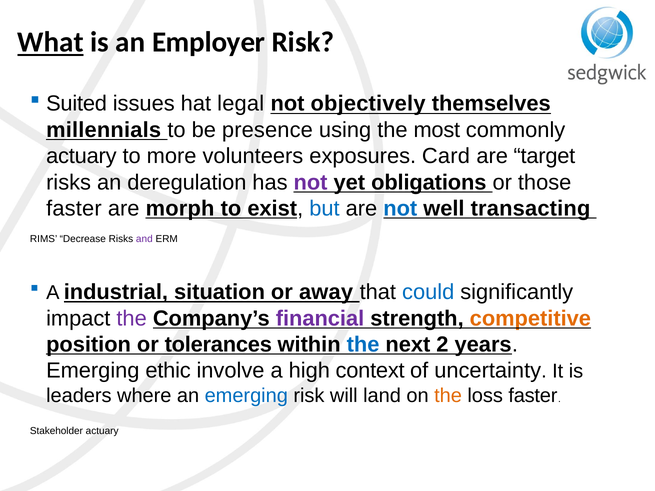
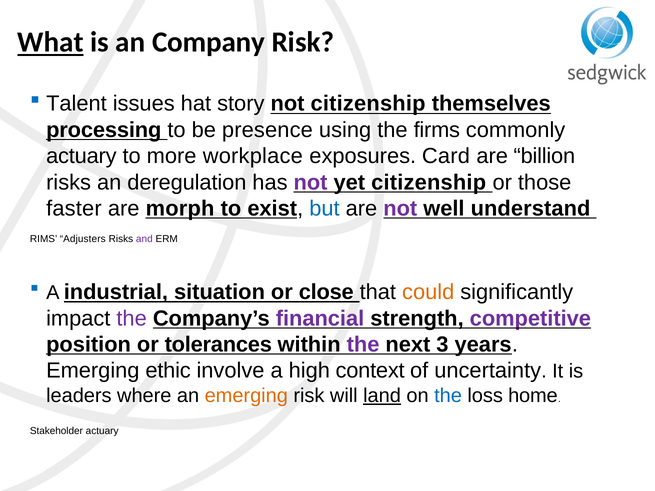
Employer: Employer -> Company (209, 42)
Suited: Suited -> Talent (76, 104)
legal: legal -> story (241, 104)
not objectively: objectively -> citizenship (368, 104)
millennials: millennials -> processing (104, 130)
most: most -> firms (437, 130)
volunteers: volunteers -> workplace (253, 156)
target: target -> billion (544, 156)
yet obligations: obligations -> citizenship (429, 182)
not colour: blue -> purple (400, 209)
transacting: transacting -> understand (531, 209)
Decrease: Decrease -> Adjusters (83, 239)
away: away -> close (326, 292)
could colour: blue -> orange (428, 292)
competitive colour: orange -> purple (530, 319)
the colour: blue -> purple (363, 345)
2: 2 -> 3 (442, 345)
emerging colour: blue -> orange (246, 396)
land underline: none -> present (382, 396)
the colour: orange -> blue (448, 396)
loss faster: faster -> home (533, 396)
